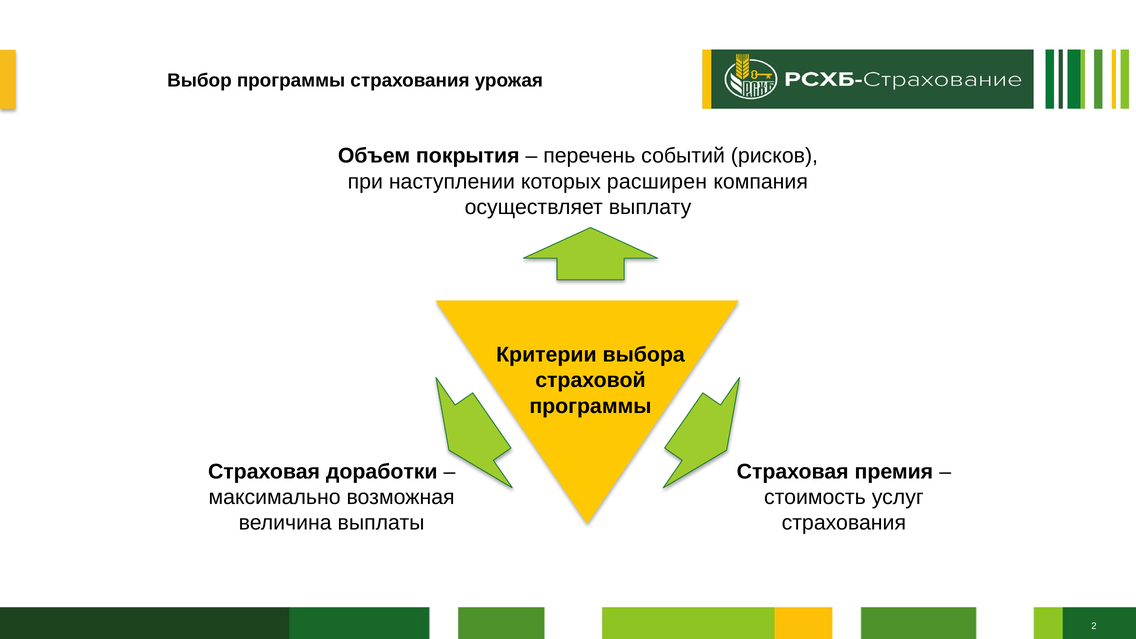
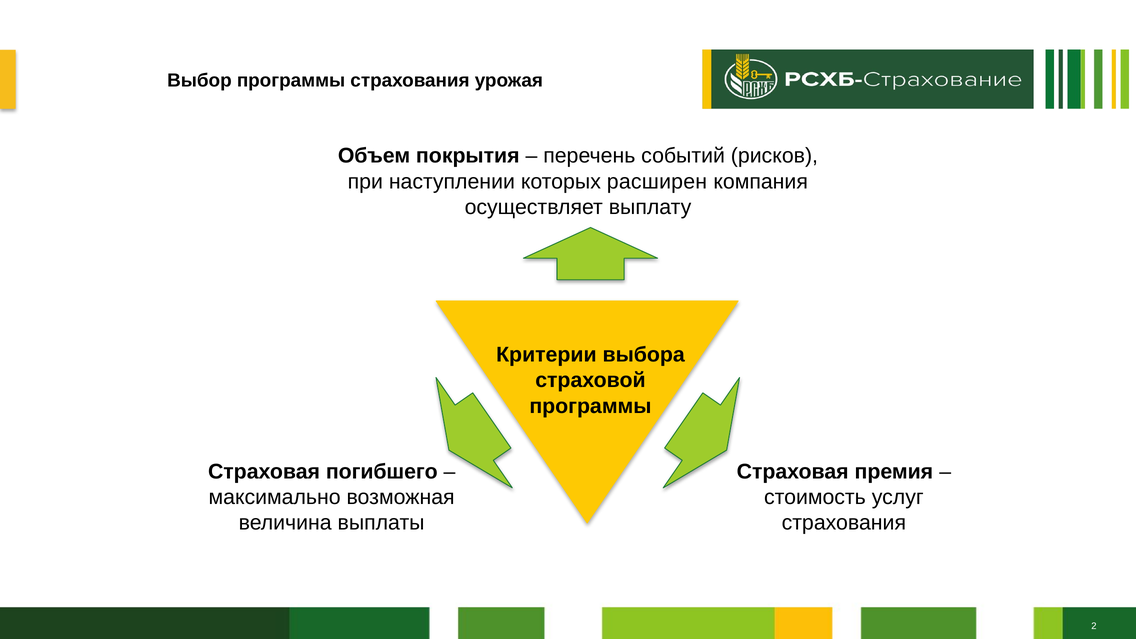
доработки: доработки -> погибшего (382, 472)
